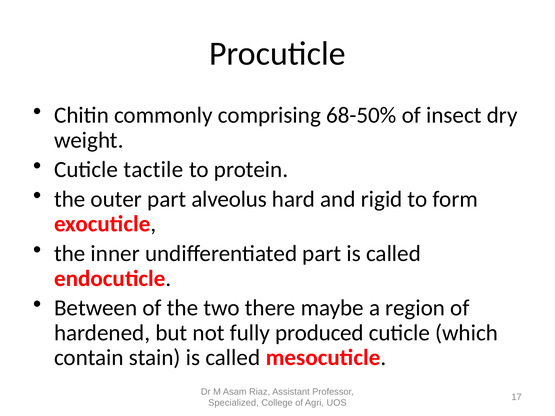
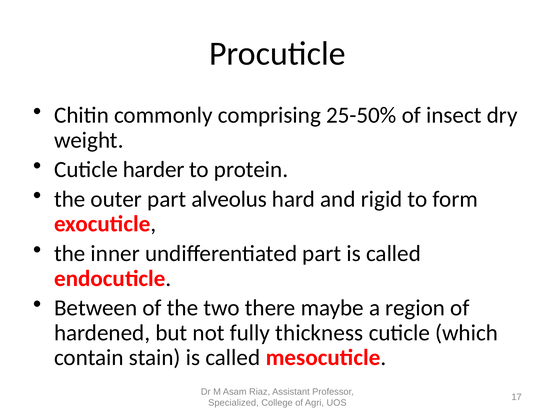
68-50%: 68-50% -> 25-50% (361, 115)
tactile: tactile -> harder (154, 170)
produced: produced -> thickness (319, 333)
